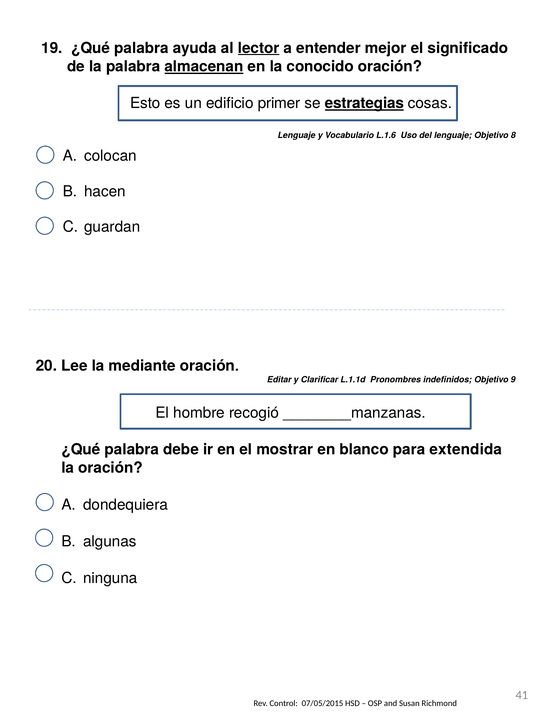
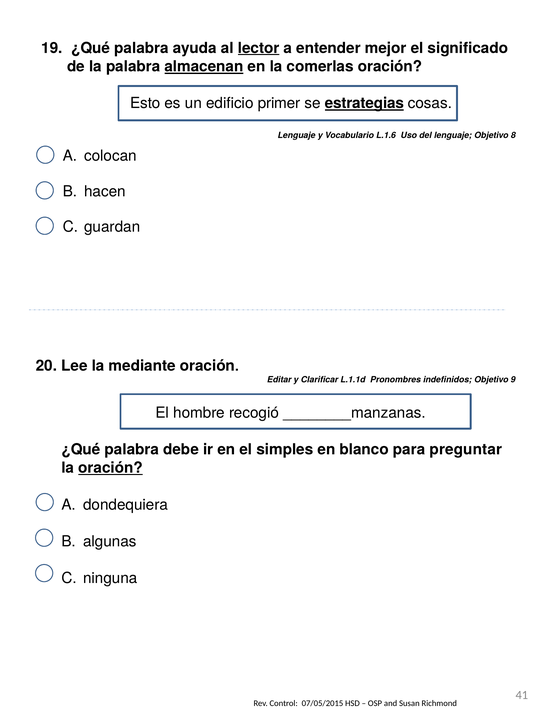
conocido: conocido -> comerlas (320, 66)
mostrar: mostrar -> simples (285, 450)
extendida: extendida -> preguntar (466, 450)
oración underline: none -> present (111, 468)
